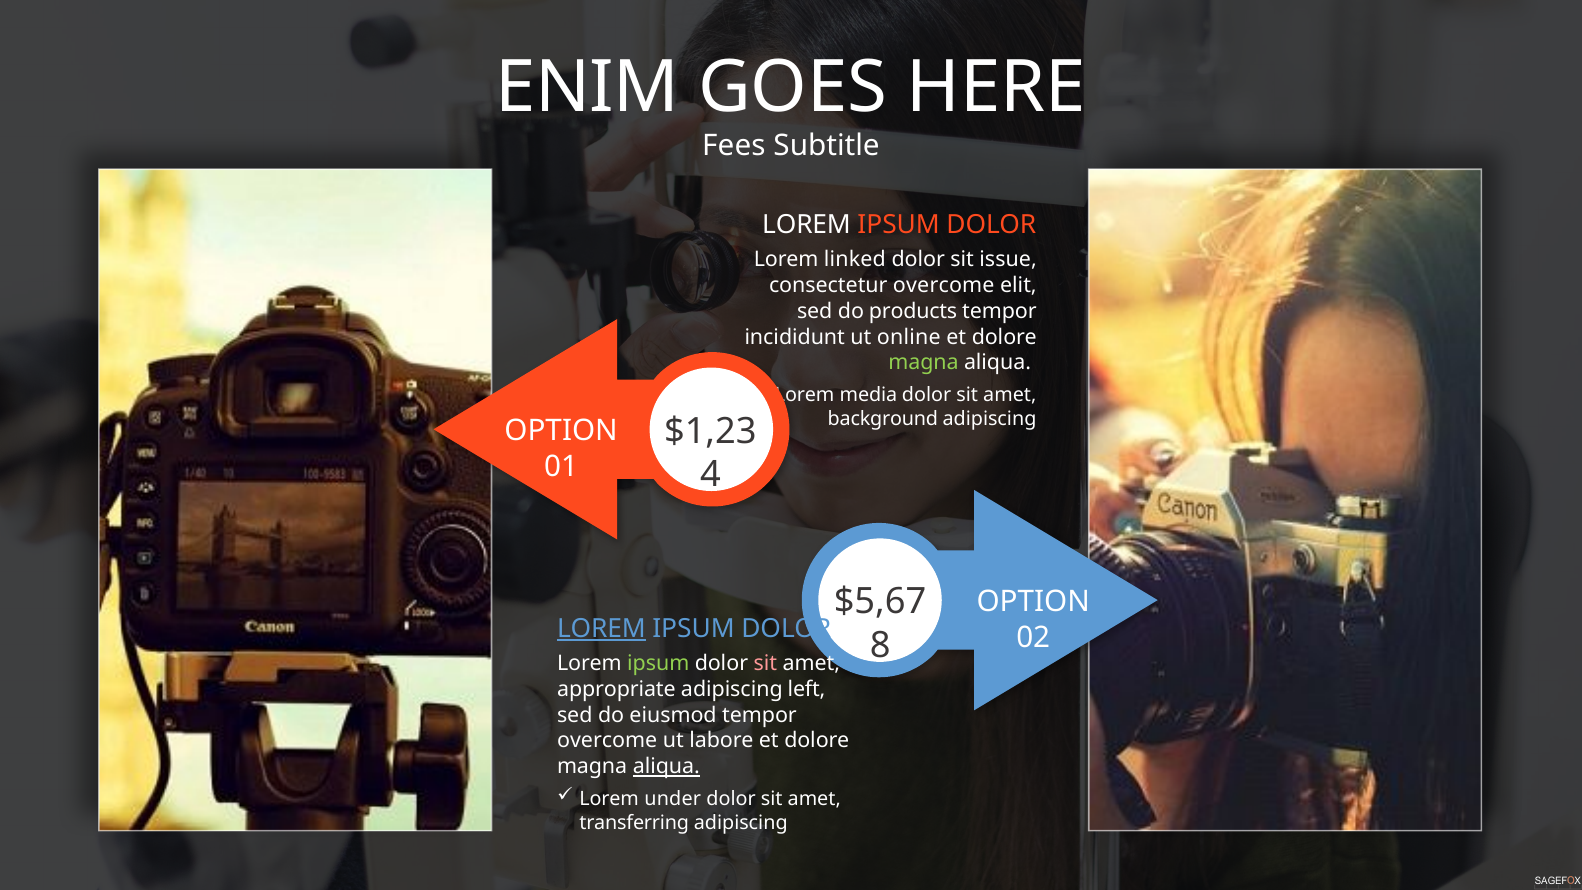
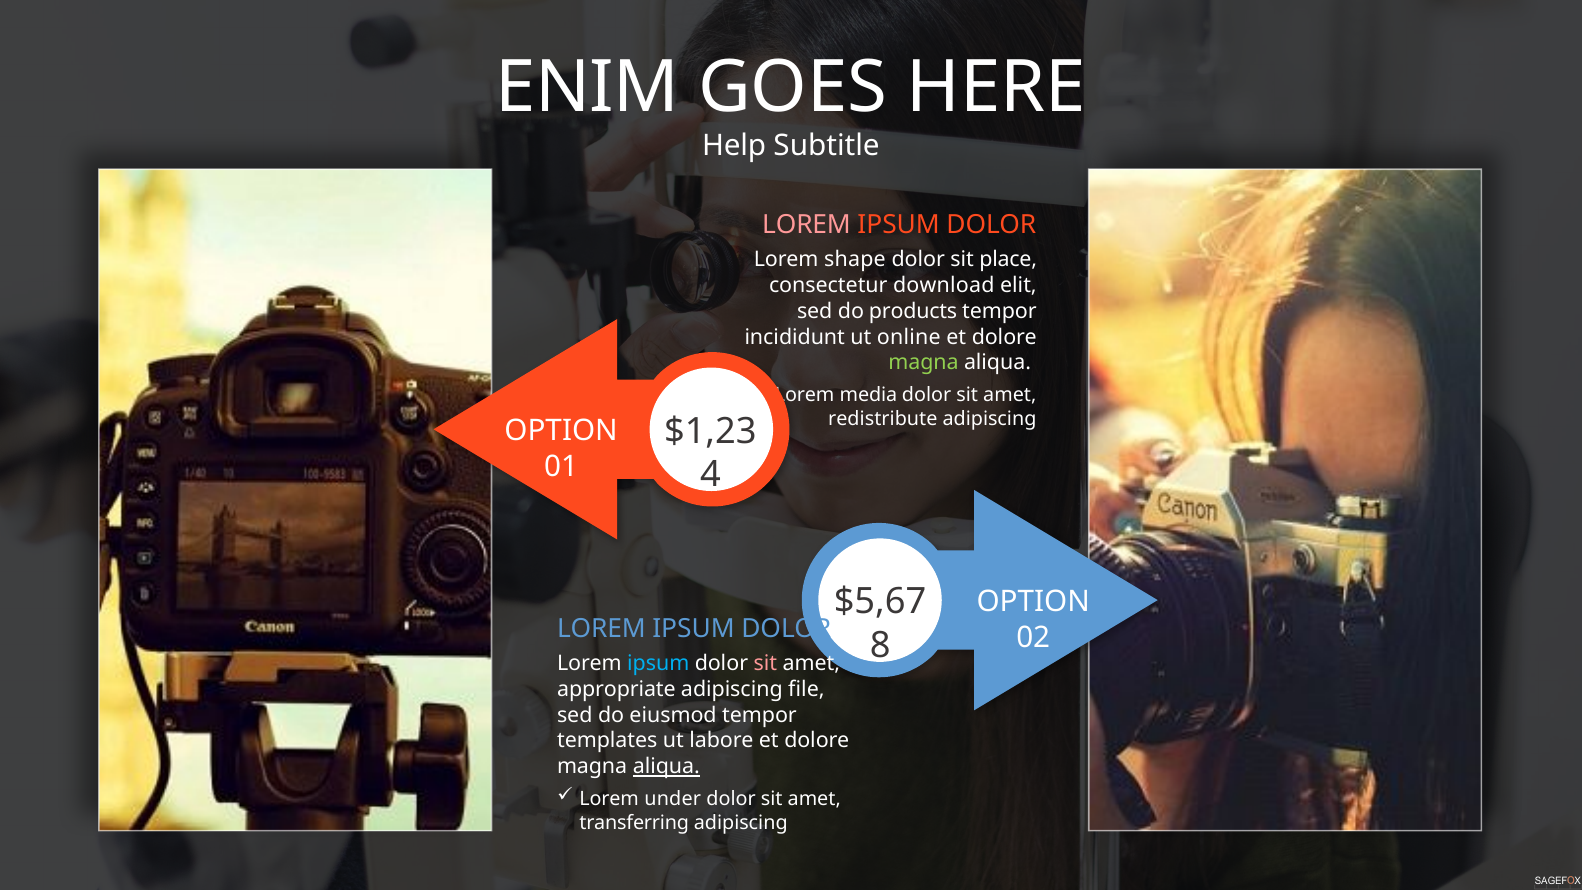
Fees: Fees -> Help (734, 146)
LOREM colour: white -> pink (807, 224)
linked: linked -> shape (855, 260)
issue: issue -> place (1008, 260)
consectetur overcome: overcome -> download (944, 285)
background: background -> redistribute (883, 419)
LOREM underline: present -> none (601, 628)
ipsum colour: light green -> light blue (658, 664)
left: left -> file (806, 689)
overcome: overcome -> templates (607, 741)
